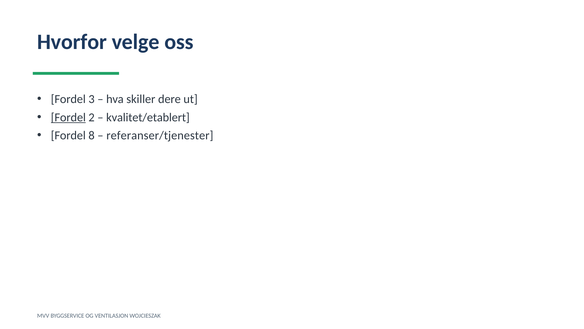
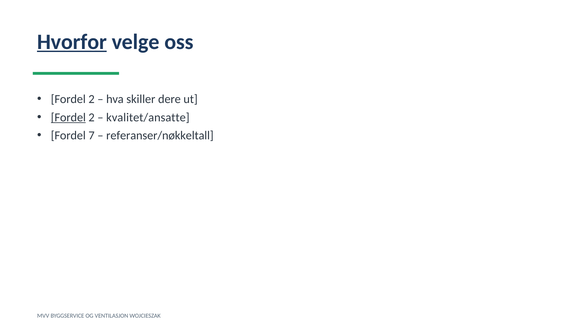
Hvorfor underline: none -> present (72, 42)
3: 3 -> 2 (92, 99)
kvalitet/etablert: kvalitet/etablert -> kvalitet/ansatte (148, 117)
8: 8 -> 7 (92, 135)
referanser/tjenester: referanser/tjenester -> referanser/nøkkeltall (160, 135)
